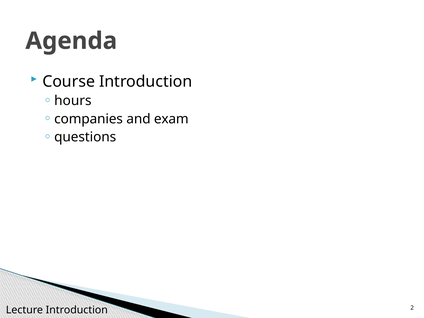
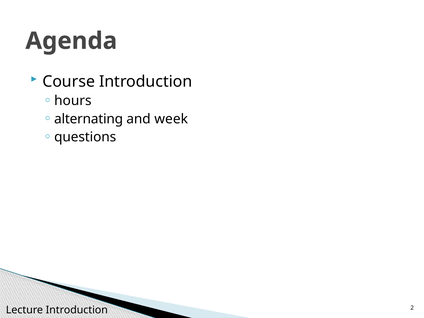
companies: companies -> alternating (89, 119)
exam: exam -> week (171, 119)
